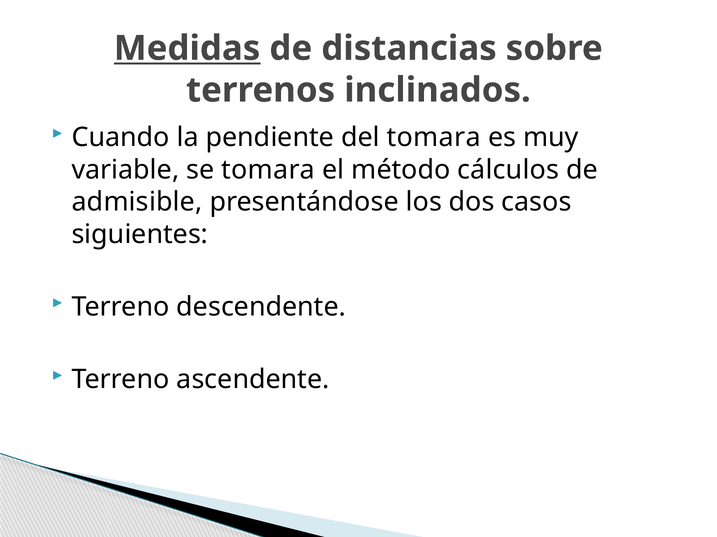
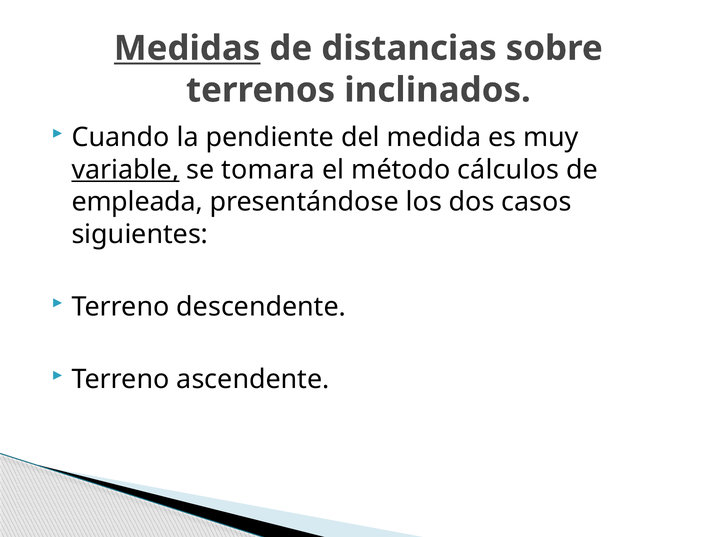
del tomara: tomara -> medida (434, 138)
variable underline: none -> present (125, 170)
admisible: admisible -> empleada (137, 202)
